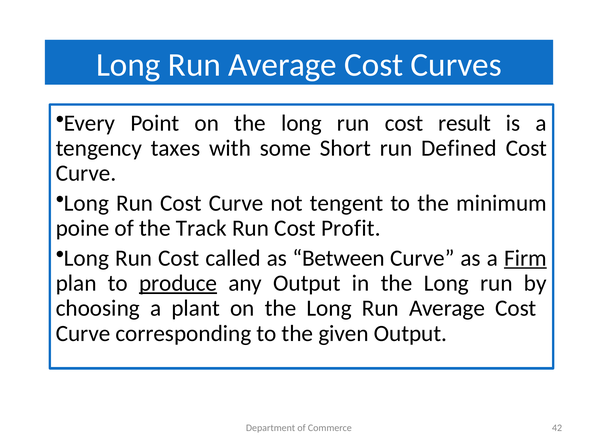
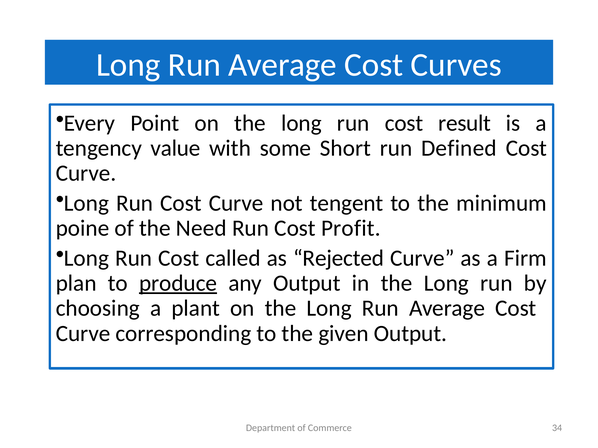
taxes: taxes -> value (176, 148)
Track: Track -> Need (201, 228)
Between: Between -> Rejected (339, 258)
Firm underline: present -> none (525, 258)
42: 42 -> 34 (557, 428)
